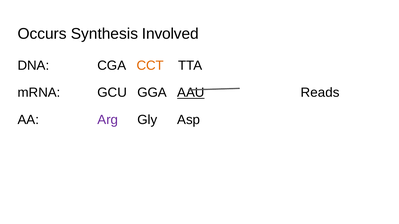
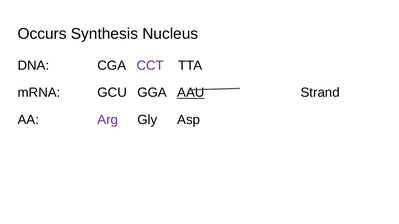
Involved: Involved -> Nucleus (170, 34)
CCT colour: orange -> purple (150, 66)
Reads: Reads -> Strand (320, 93)
